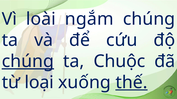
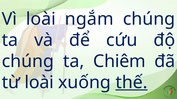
chúng underline: present -> none (28, 62)
Chuộc: Chuộc -> Chiêm (119, 62)
từ loại: loại -> loài (39, 83)
